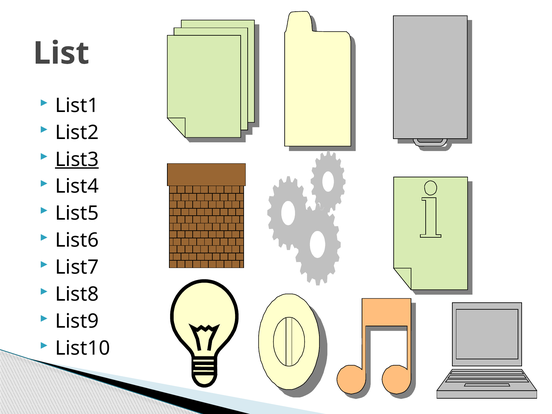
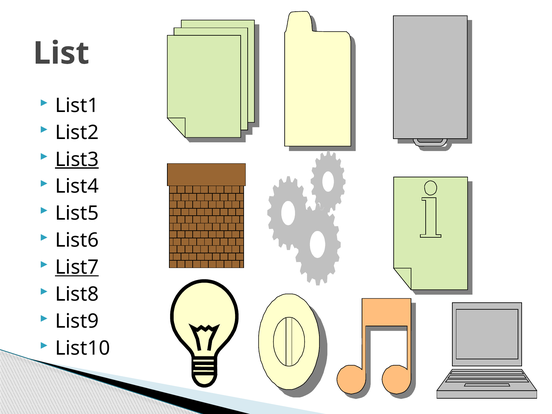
List7 underline: none -> present (77, 267)
